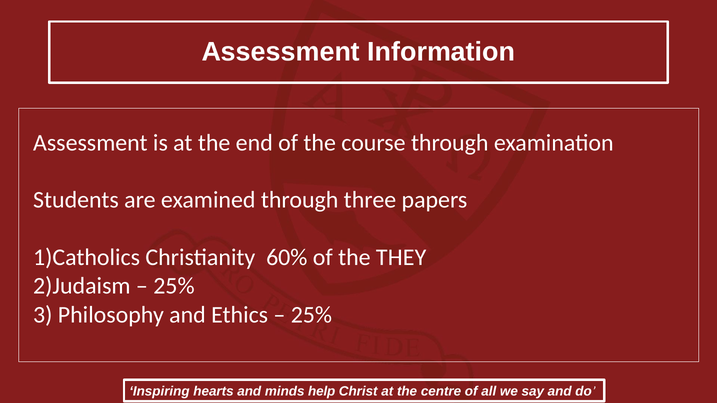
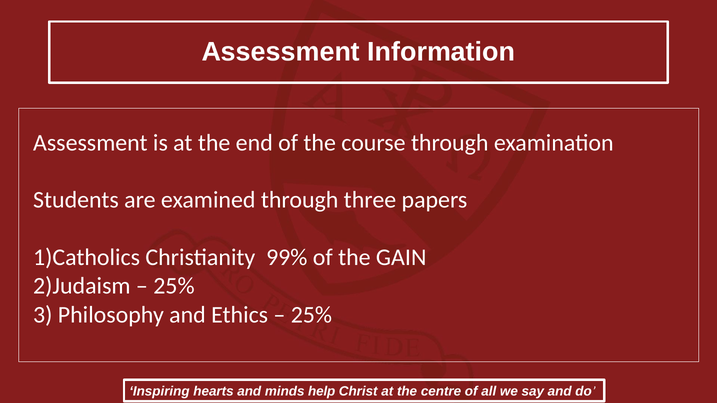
60%: 60% -> 99% (287, 258)
THEY: THEY -> GAIN (401, 258)
